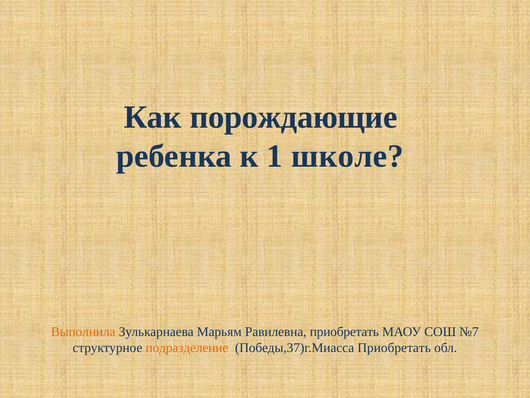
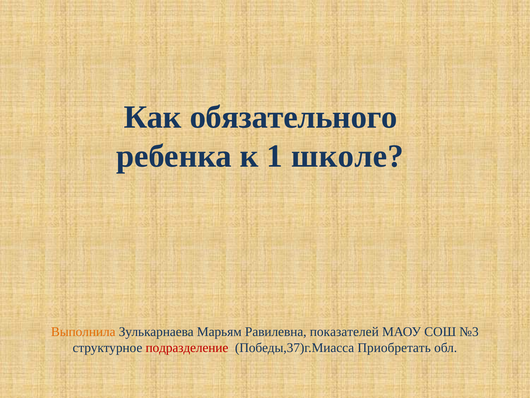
порождающие: порождающие -> обязательного (294, 117)
Равилевна приобретать: приобретать -> показателей (344, 331)
№7: №7 -> №3 (469, 331)
подразделение colour: orange -> red (187, 347)
